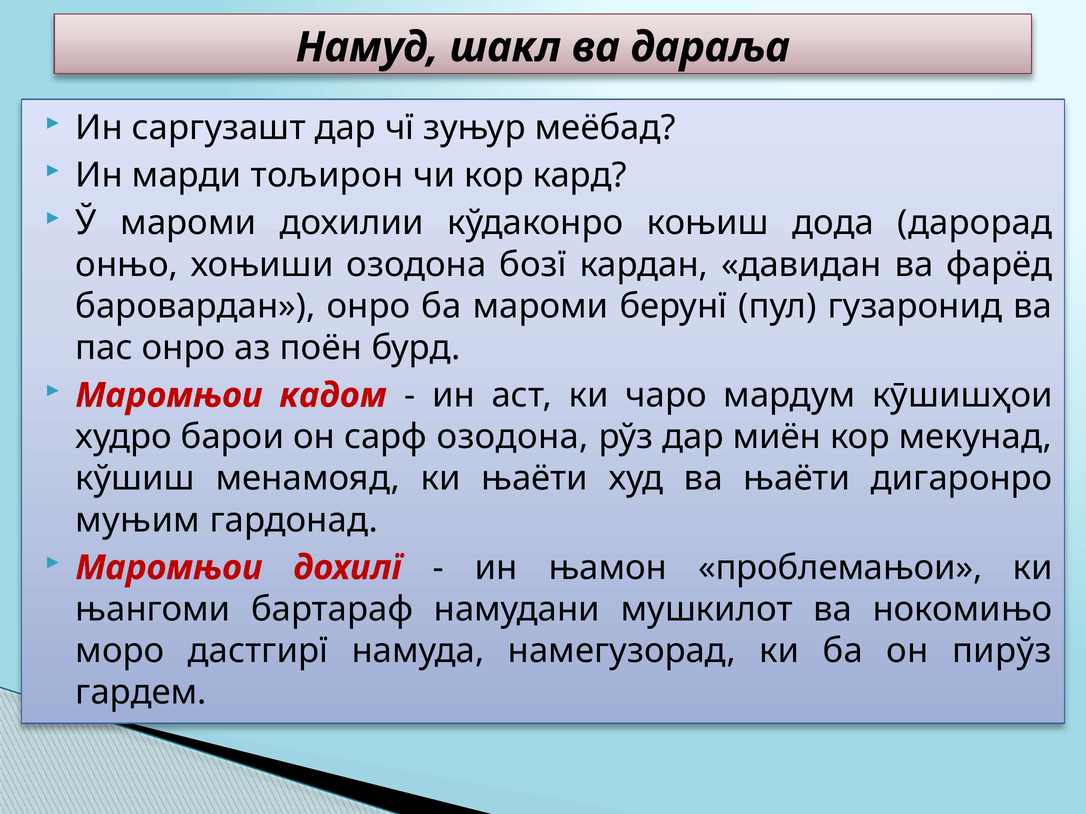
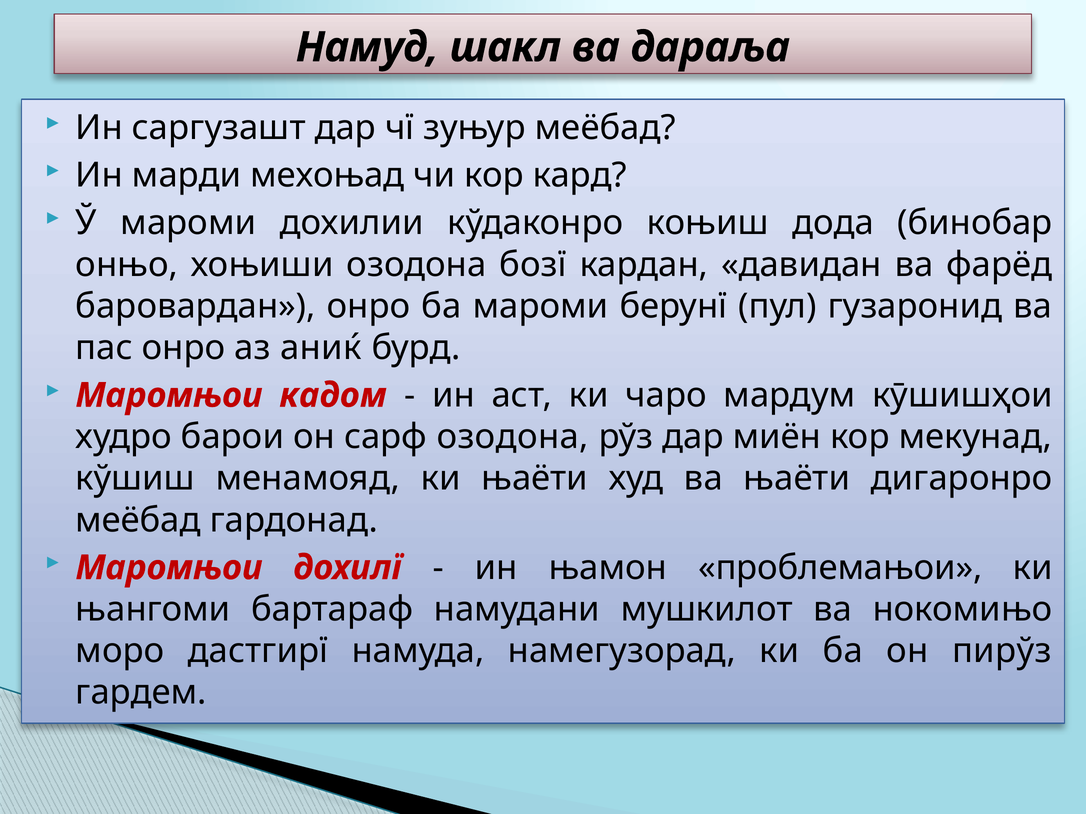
тољирон: тољирон -> мехоњад (327, 176)
дарорад: дарорад -> бинобар (975, 223)
поён: поён -> аниќ (321, 348)
муњим: муњим -> меёбад (138, 520)
